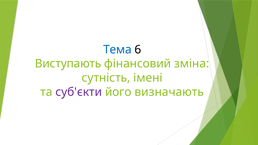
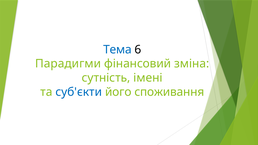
Виступають: Виступають -> Парадигми (68, 64)
суб'єкти colour: purple -> blue (79, 92)
визначають: визначають -> споживання (169, 92)
